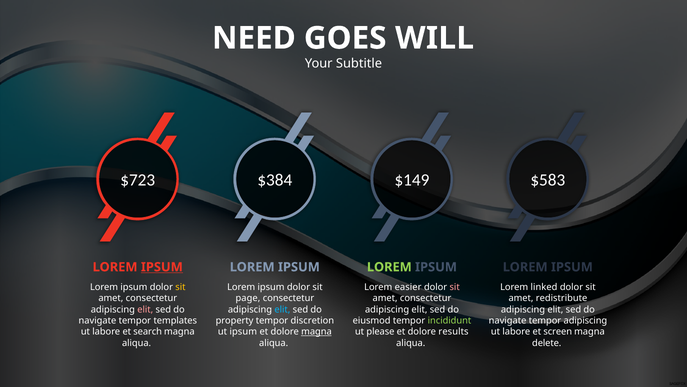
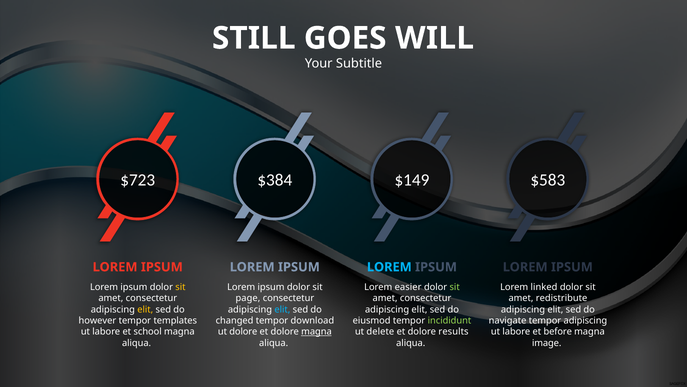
NEED: NEED -> STILL (254, 38)
IPSUM underline: present -> none (162, 267)
LOREM colour: light green -> light blue (389, 267)
sit colour: pink -> light green (455, 287)
elit colour: pink -> yellow (145, 309)
navigate: navigate -> however (97, 320)
property: property -> changed (235, 320)
discretion: discretion -> download (312, 320)
search: search -> school (148, 331)
ut ipsum: ipsum -> dolore (243, 331)
please: please -> delete (380, 331)
screen: screen -> before (558, 331)
delete: delete -> image (547, 343)
